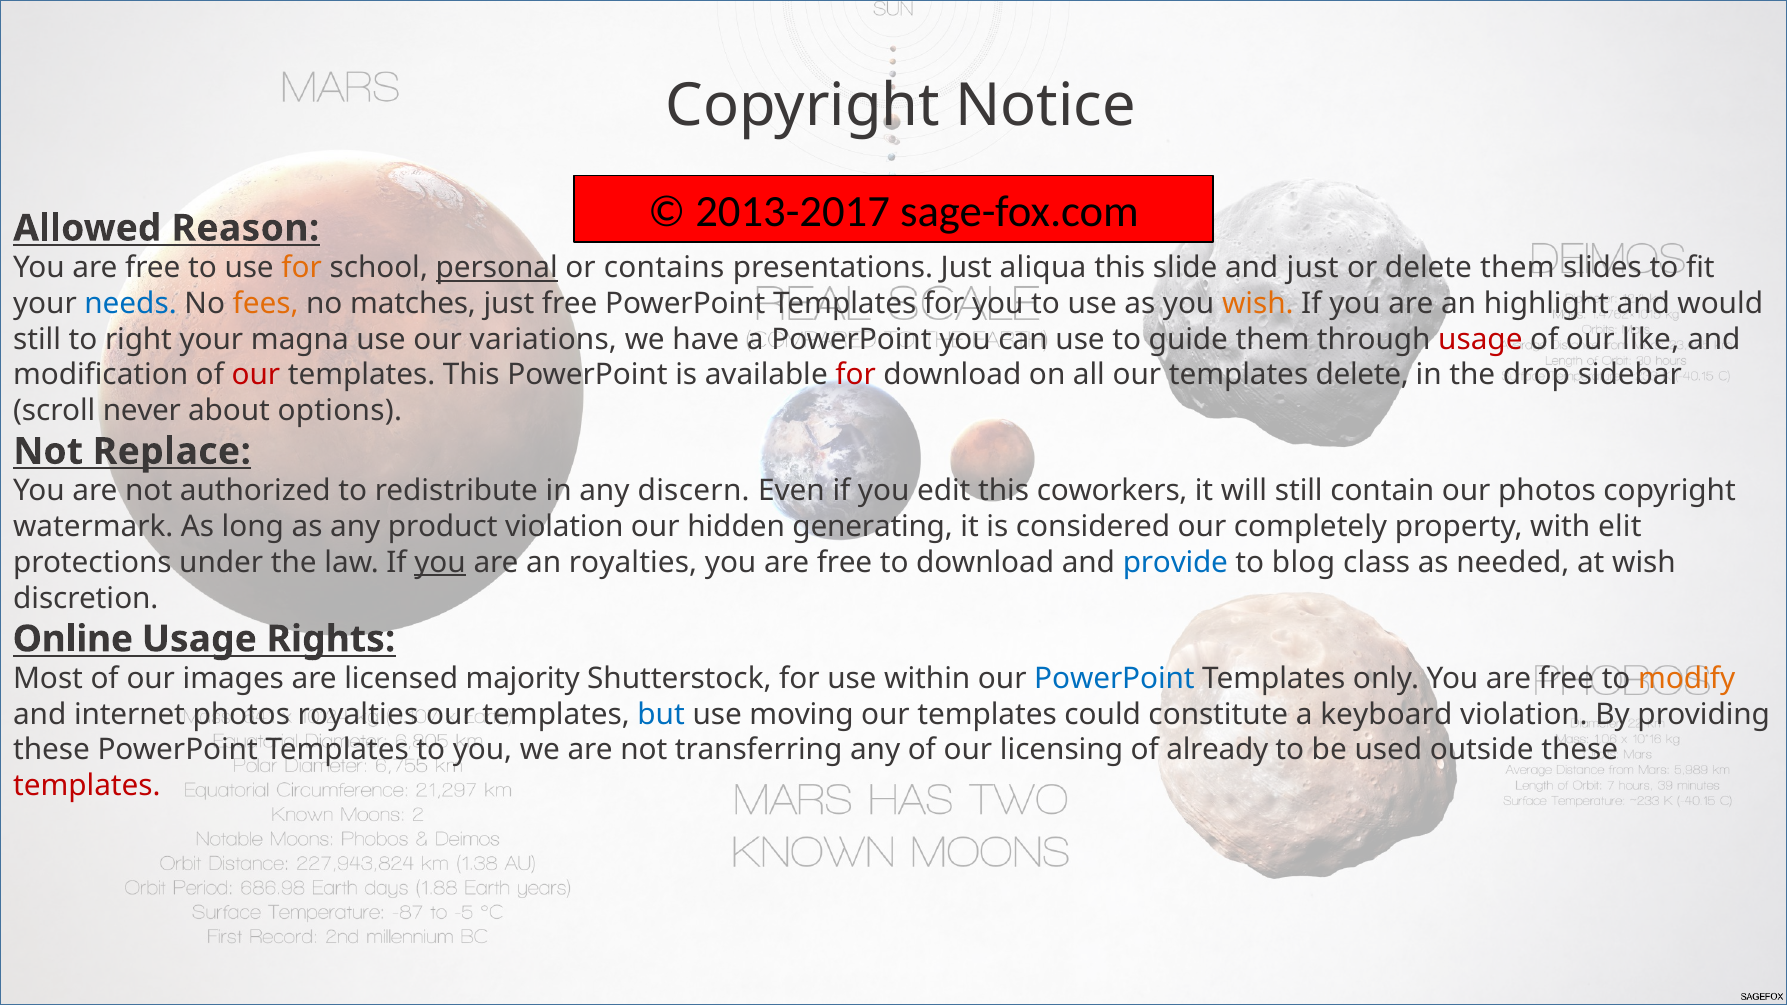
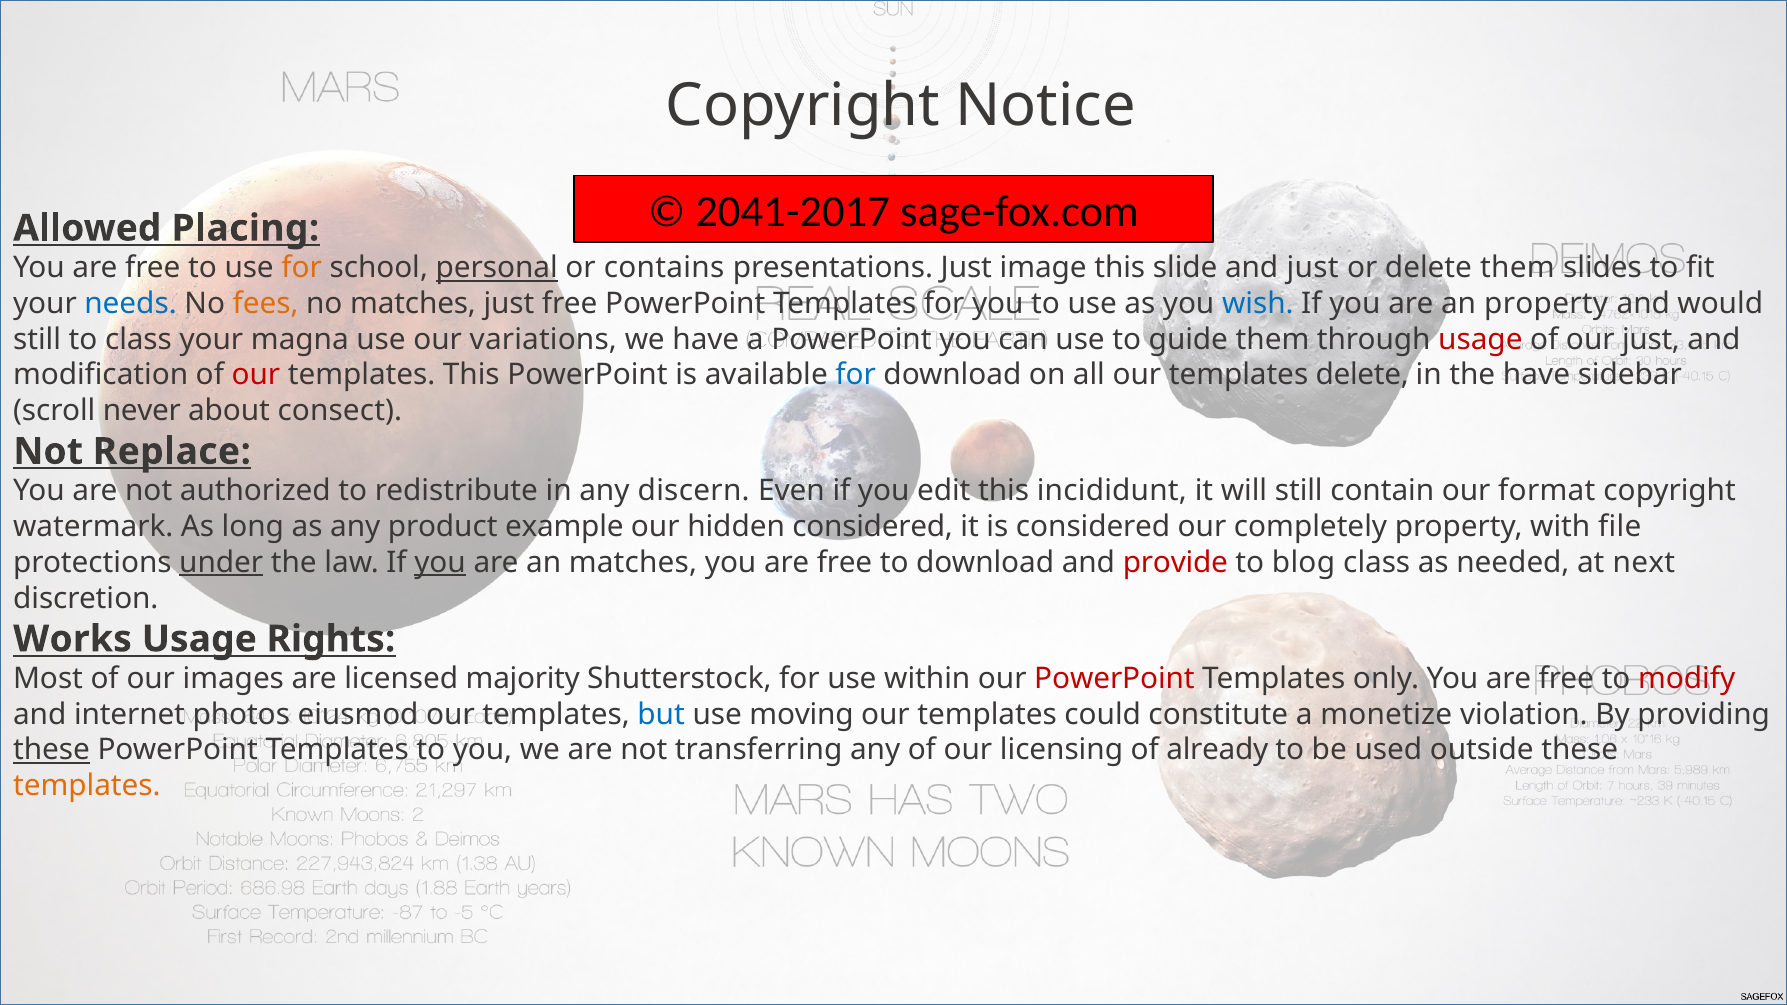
2013-2017: 2013-2017 -> 2041-2017 (793, 212)
Reason: Reason -> Placing (245, 228)
aliqua: aliqua -> image (1043, 268)
wish colour: orange -> blue (1258, 304)
an highlight: highlight -> property (1546, 304)
to right: right -> class (138, 339)
our like: like -> just (1651, 339)
for colour: red -> blue (856, 375)
the drop: drop -> have (1536, 375)
options: options -> consect (340, 411)
coworkers: coworkers -> incididunt (1112, 491)
our photos: photos -> format (1547, 491)
product violation: violation -> example (564, 527)
hidden generating: generating -> considered (873, 527)
elit: elit -> file (1620, 527)
under underline: none -> present (221, 563)
an royalties: royalties -> matches (633, 563)
provide colour: blue -> red (1175, 563)
at wish: wish -> next (1644, 563)
Online: Online -> Works (73, 639)
PowerPoint colour: blue -> red (1114, 679)
modify colour: orange -> red (1687, 679)
photos royalties: royalties -> eiusmod (358, 715)
keyboard: keyboard -> monetize (1386, 715)
these underline: none -> present (52, 750)
templates colour: red -> orange (87, 786)
